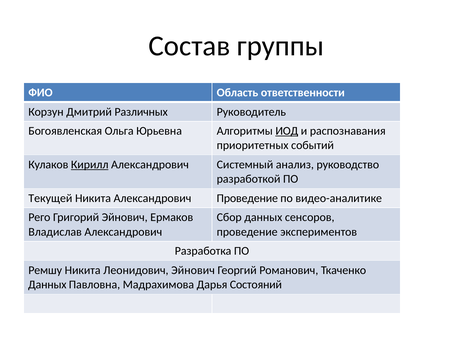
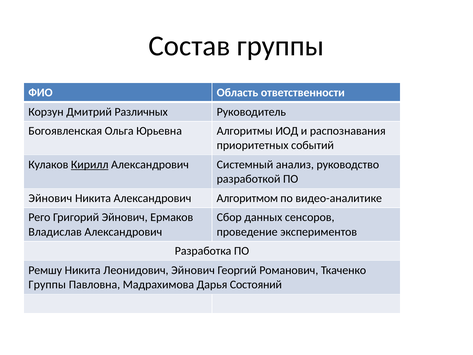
ИОД underline: present -> none (287, 131)
Текущей: Текущей -> Эйнович (50, 198)
Александрович Проведение: Проведение -> Алгоритмом (247, 198)
Данных: Данных -> Группы (47, 284)
